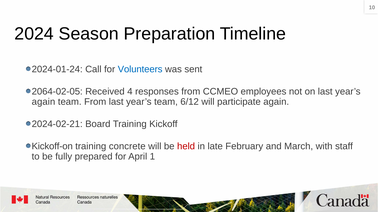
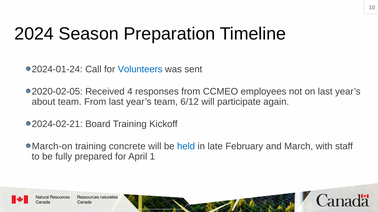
2064-02-05: 2064-02-05 -> 2020-02-05 (57, 92)
again: again -> about (44, 102)
Kickoff-on: Kickoff-on -> March-on (52, 147)
held colour: red -> blue (186, 147)
